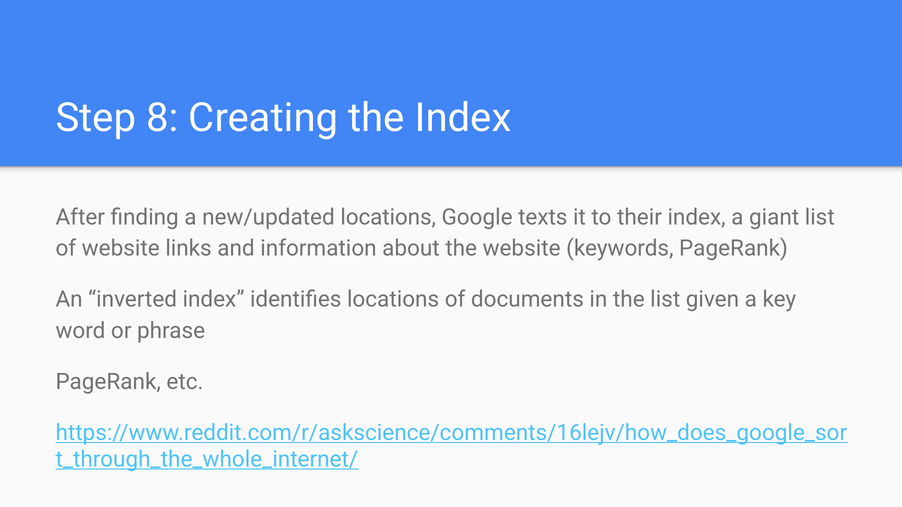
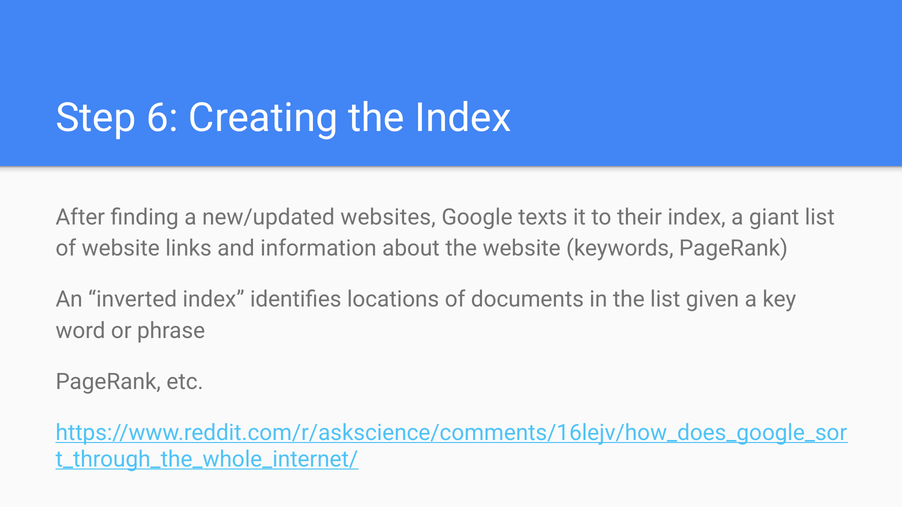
8: 8 -> 6 (162, 118)
new/updated locations: locations -> websites (388, 217)
